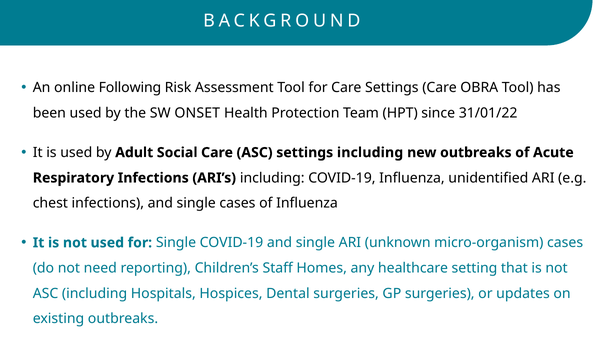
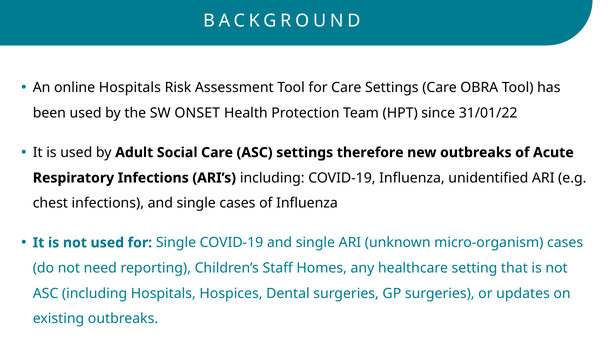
online Following: Following -> Hospitals (130, 88)
settings including: including -> therefore (370, 153)
